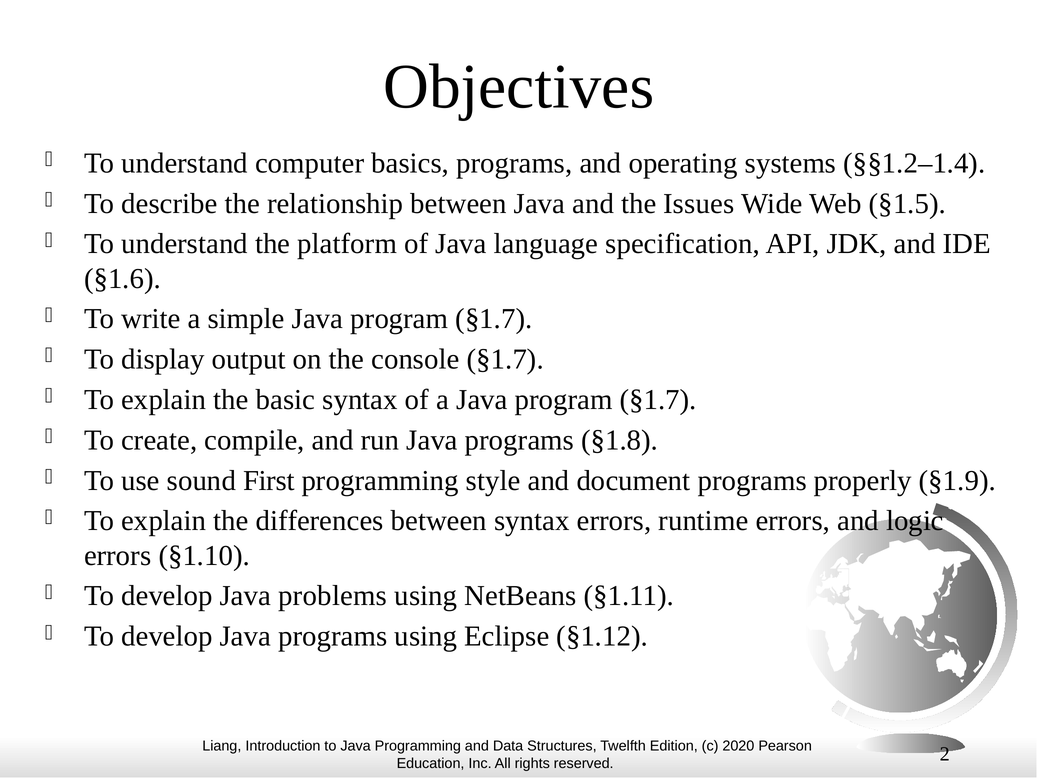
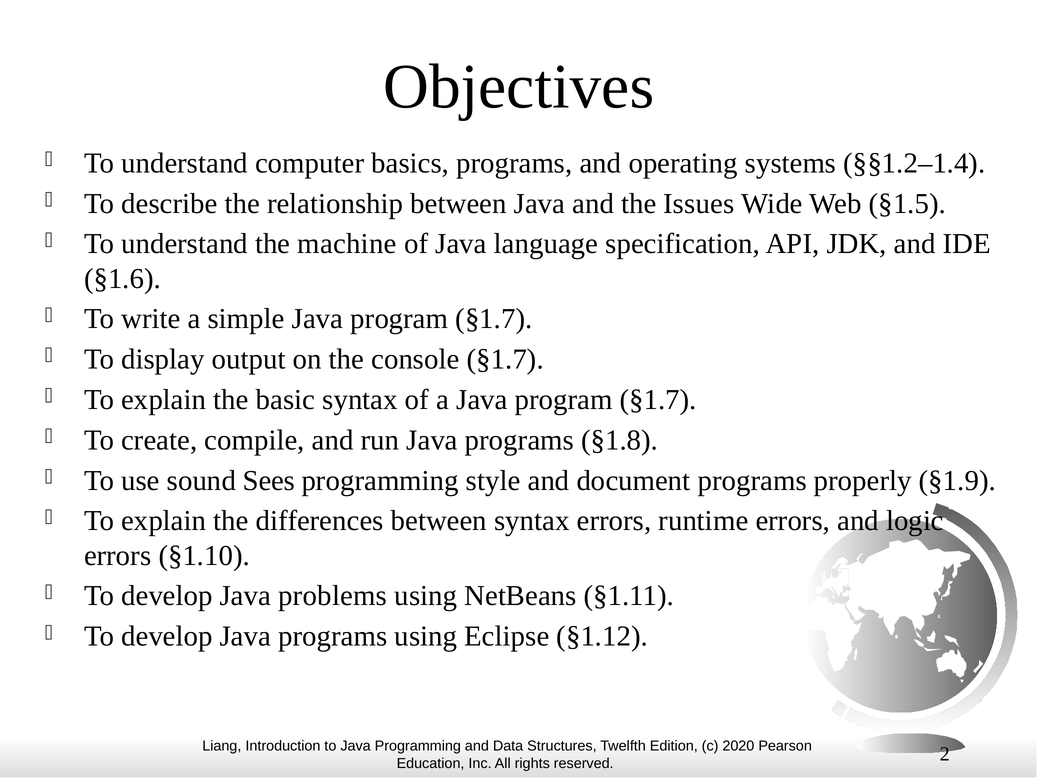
platform: platform -> machine (347, 244)
First: First -> Sees (269, 480)
